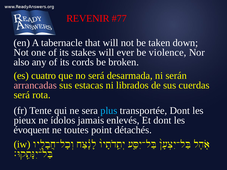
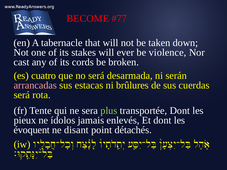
REVENIR: REVENIR -> BECOME (88, 18)
also: also -> cast (21, 62)
librados: librados -> brûlures (132, 85)
plus colour: light blue -> light green (109, 111)
toutes: toutes -> disant (76, 130)
